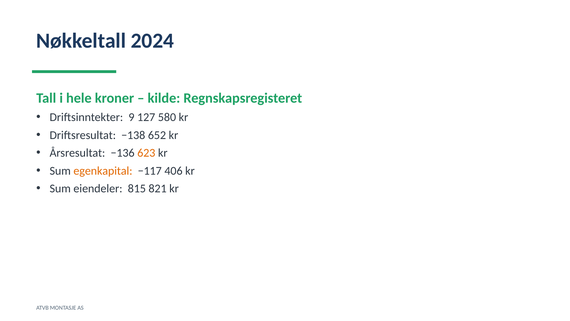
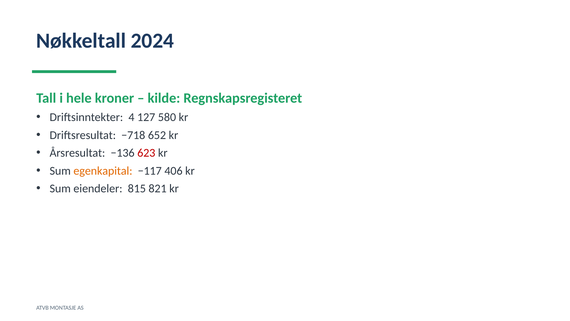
9: 9 -> 4 (131, 117)
−138: −138 -> −718 (133, 135)
623 colour: orange -> red (146, 153)
